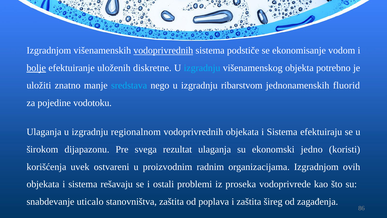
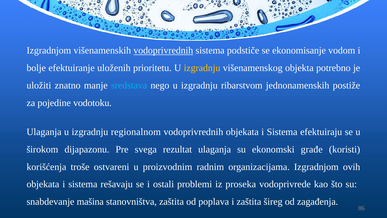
bolje underline: present -> none (36, 68)
diskretne: diskretne -> prioritetu (152, 68)
izgradnju colour: light blue -> yellow (202, 68)
fluorid: fluorid -> postiže (346, 85)
jedno: jedno -> građe (312, 149)
uvek: uvek -> troše (80, 167)
uticalo: uticalo -> mašina (90, 201)
